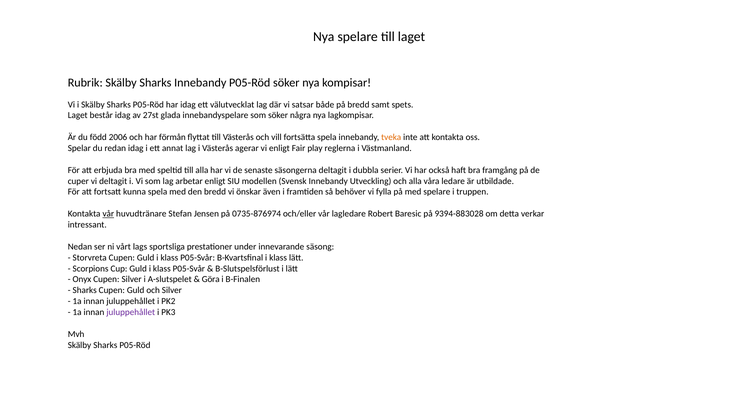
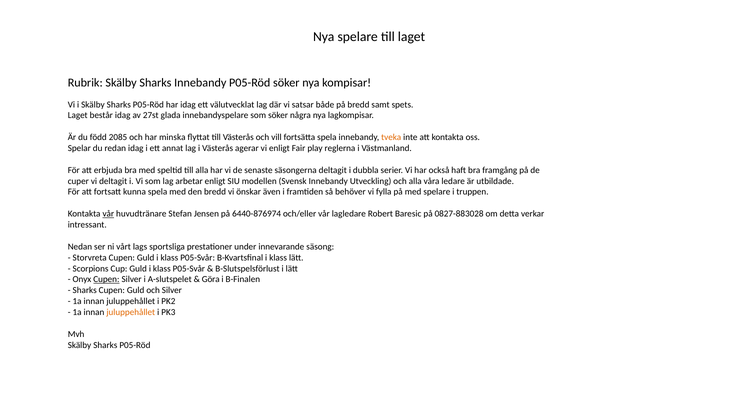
2006: 2006 -> 2085 (118, 137)
förmån: förmån -> minska (172, 137)
0735-876974: 0735-876974 -> 6440-876974 (257, 214)
9394-883028: 9394-883028 -> 0827-883028 (459, 214)
Cupen underline: none -> present (106, 279)
juluppehållet colour: purple -> orange (131, 312)
